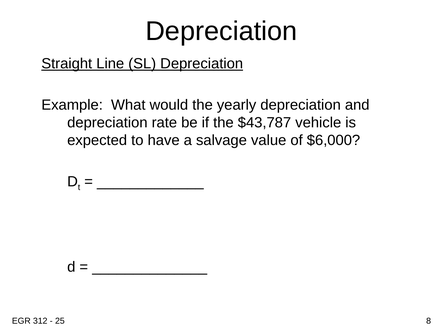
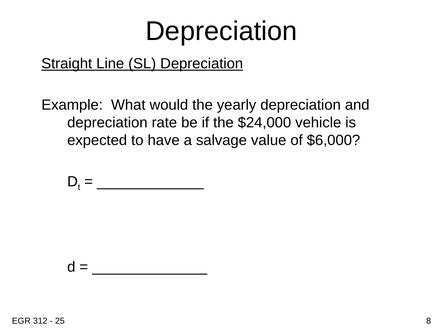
$43,787: $43,787 -> $24,000 (264, 123)
